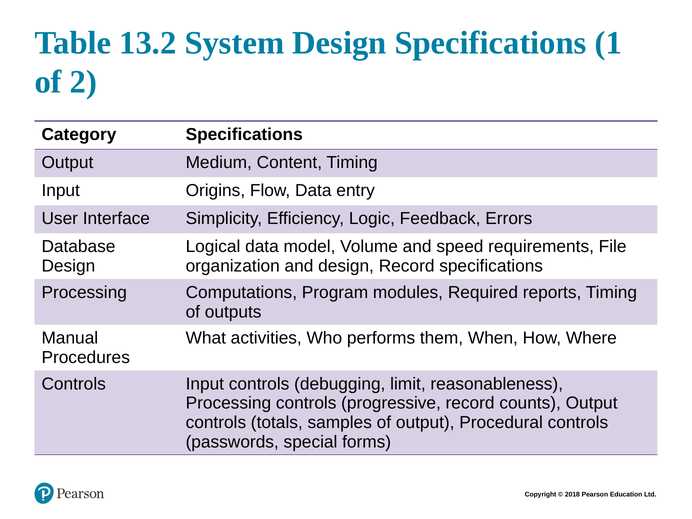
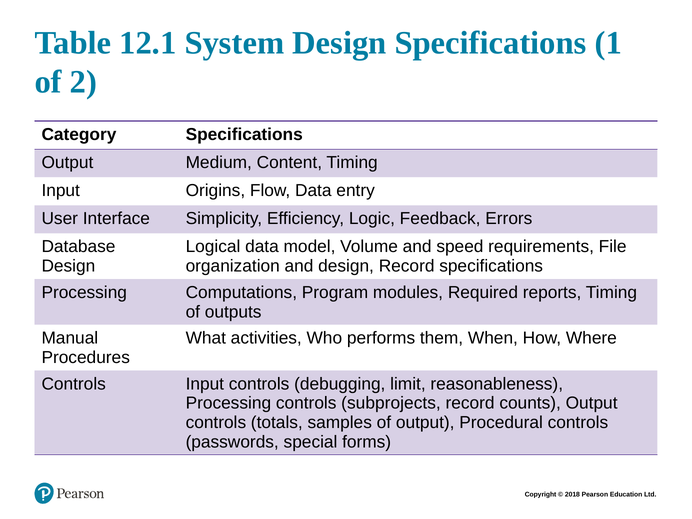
13.2: 13.2 -> 12.1 (148, 43)
progressive: progressive -> subprojects (391, 403)
